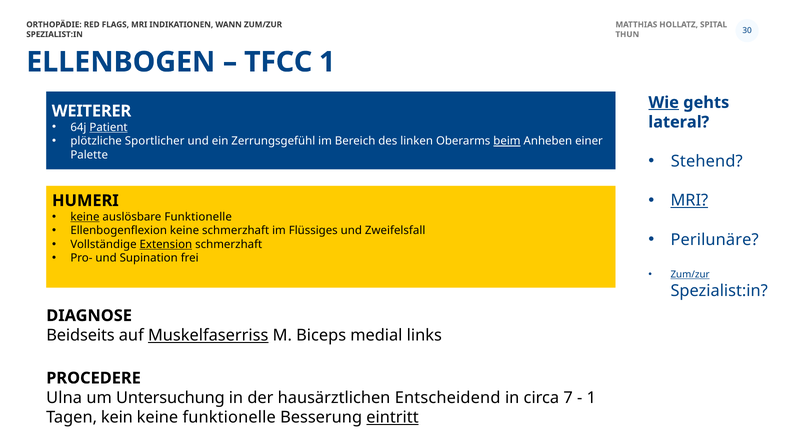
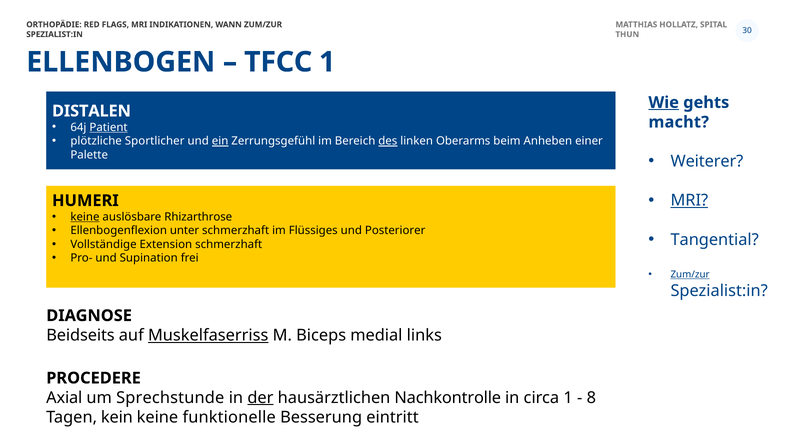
WEITERER: WEITERER -> DISTALEN (91, 111)
lateral: lateral -> macht (679, 122)
ein underline: none -> present (220, 141)
des underline: none -> present (388, 141)
beim underline: present -> none (507, 141)
Stehend: Stehend -> Weiterer (707, 162)
auslösbare Funktionelle: Funktionelle -> Rhizarthrose (198, 217)
Ellenbogenflexion keine: keine -> unter (185, 231)
Zweifelsfall: Zweifelsfall -> Posteriorer (395, 231)
Perilunäre: Perilunäre -> Tangential (715, 240)
Extension underline: present -> none (166, 245)
Ulna: Ulna -> Axial (64, 398)
Untersuchung: Untersuchung -> Sprechstunde (170, 398)
der underline: none -> present (260, 398)
Entscheidend: Entscheidend -> Nachkontrolle (448, 398)
circa 7: 7 -> 1 (568, 398)
1: 1 -> 8 (591, 398)
eintritt underline: present -> none (393, 418)
